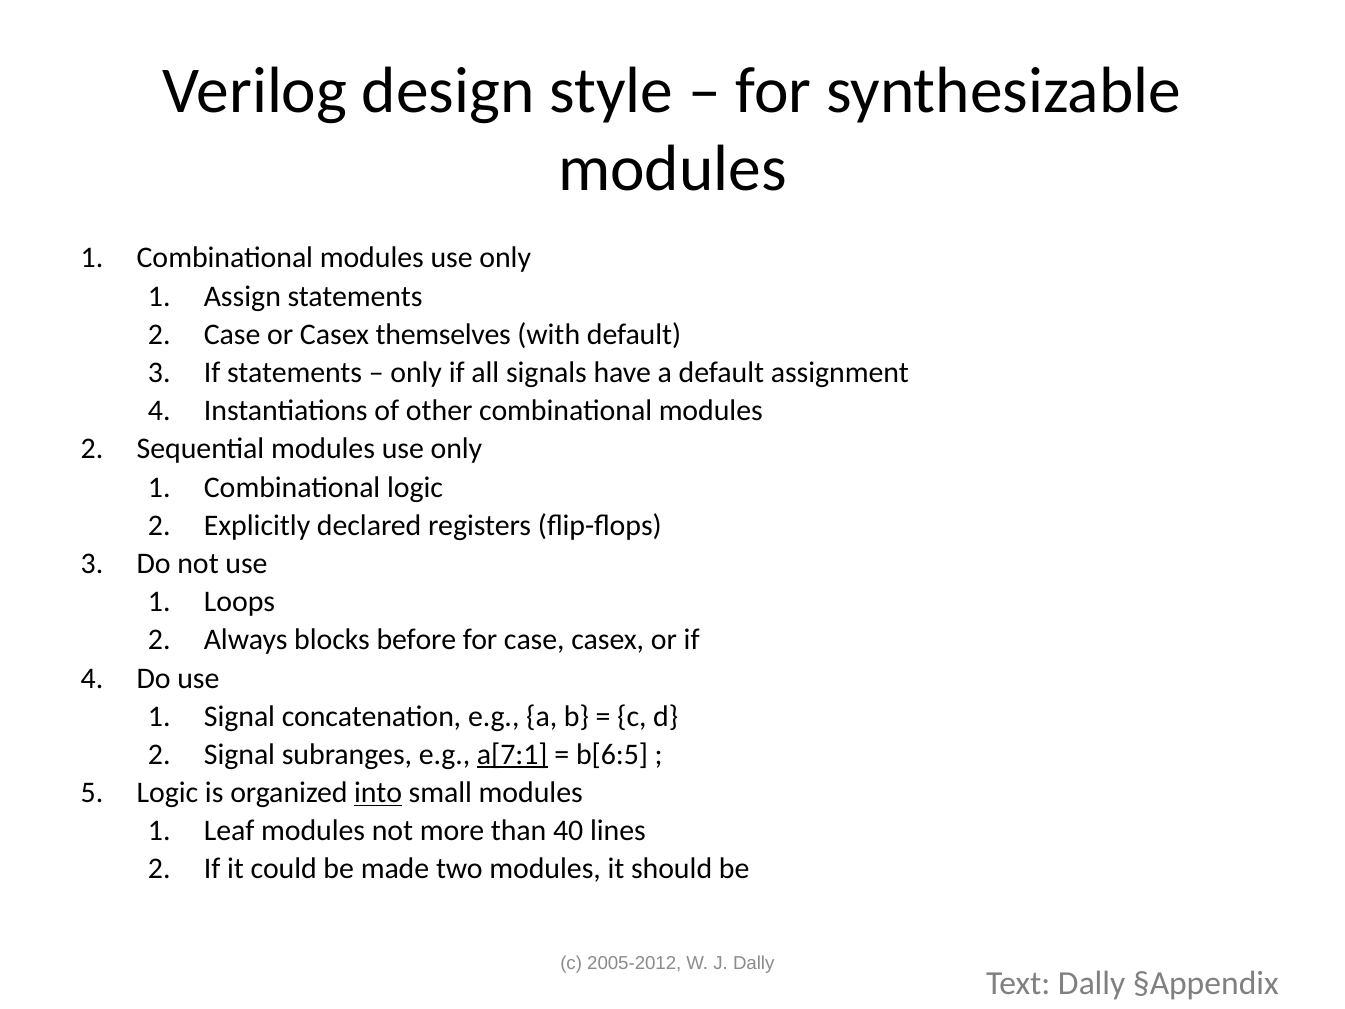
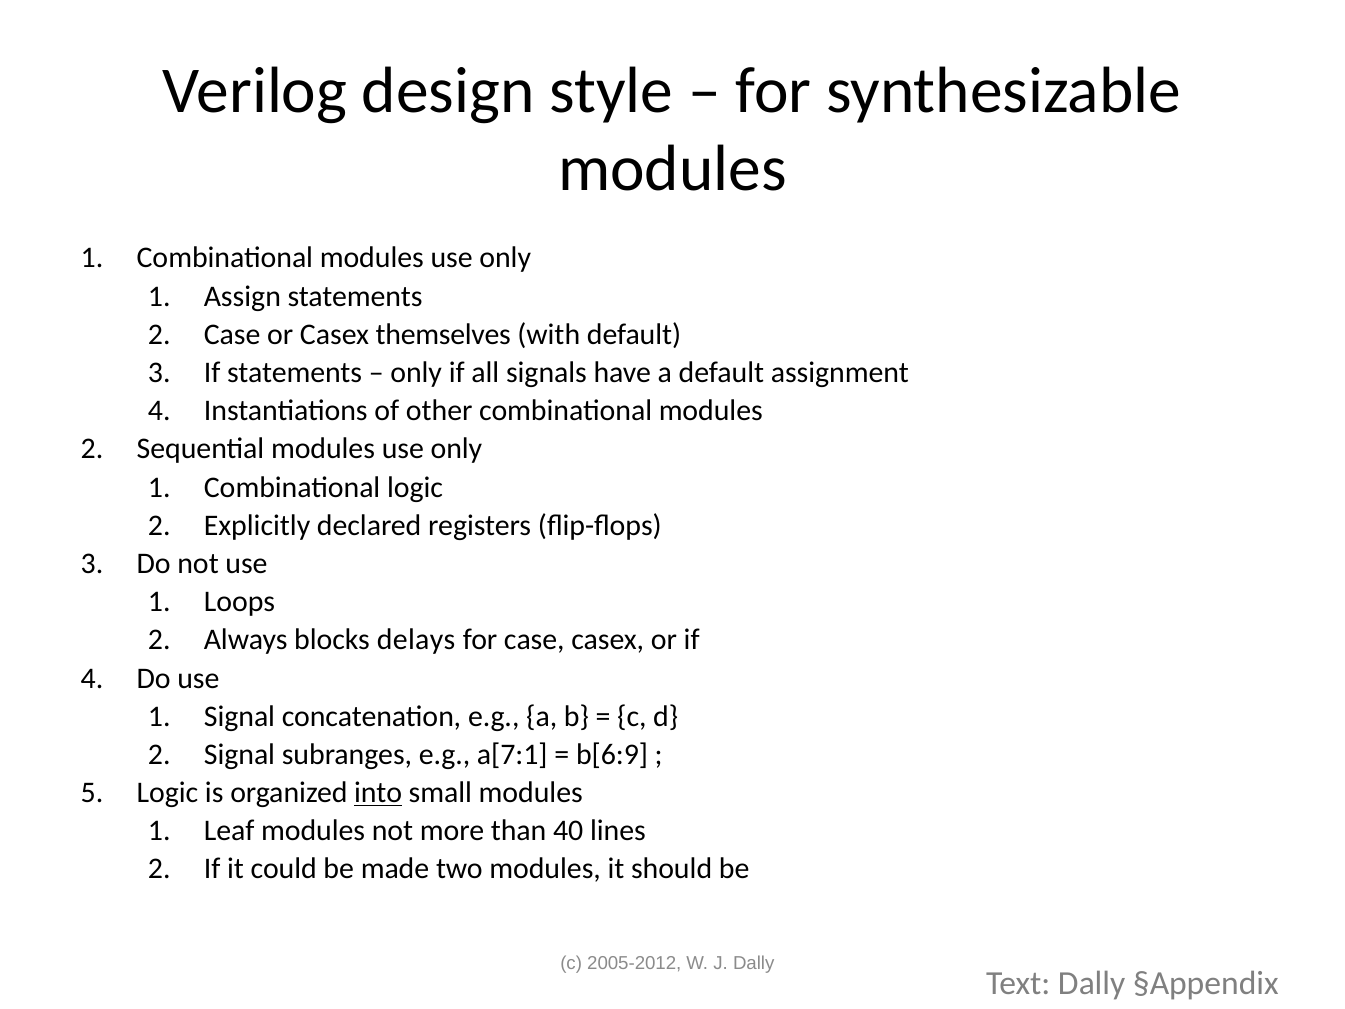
before: before -> delays (416, 640)
a[7:1 underline: present -> none (512, 754)
b[6:5: b[6:5 -> b[6:9 (612, 754)
